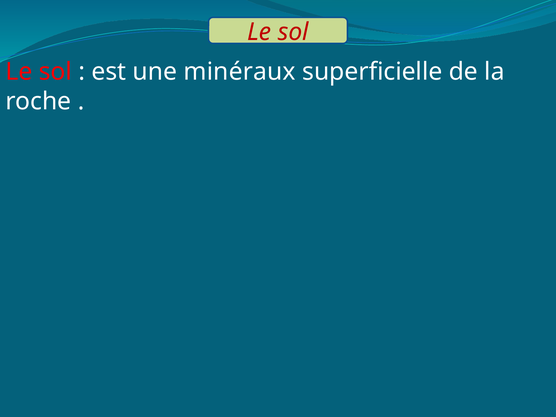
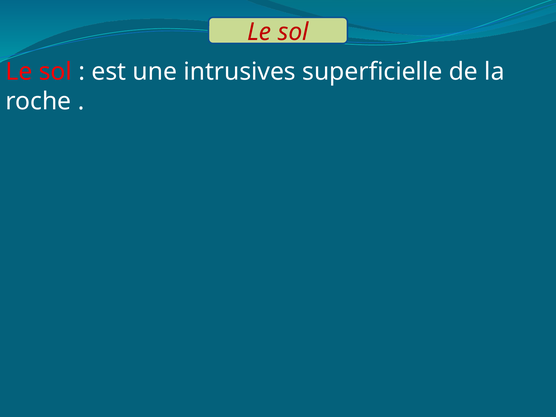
minéraux: minéraux -> intrusives (240, 72)
